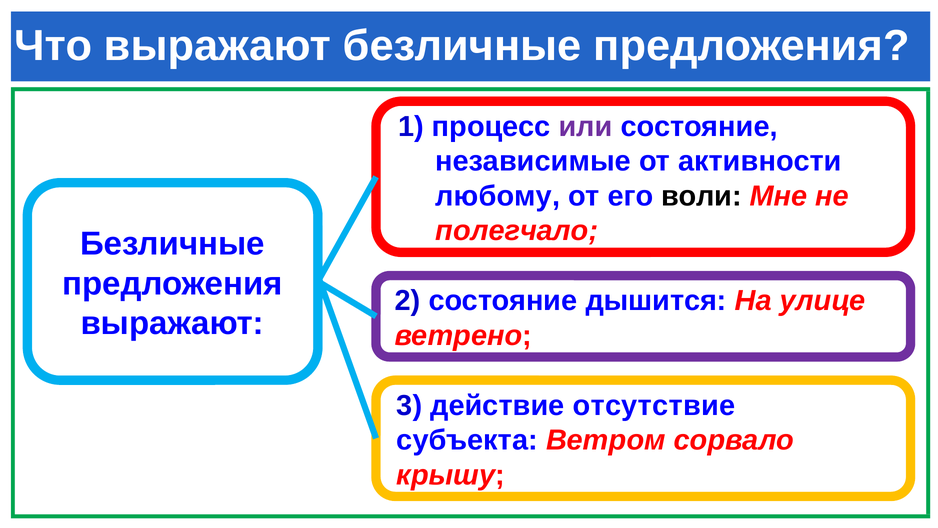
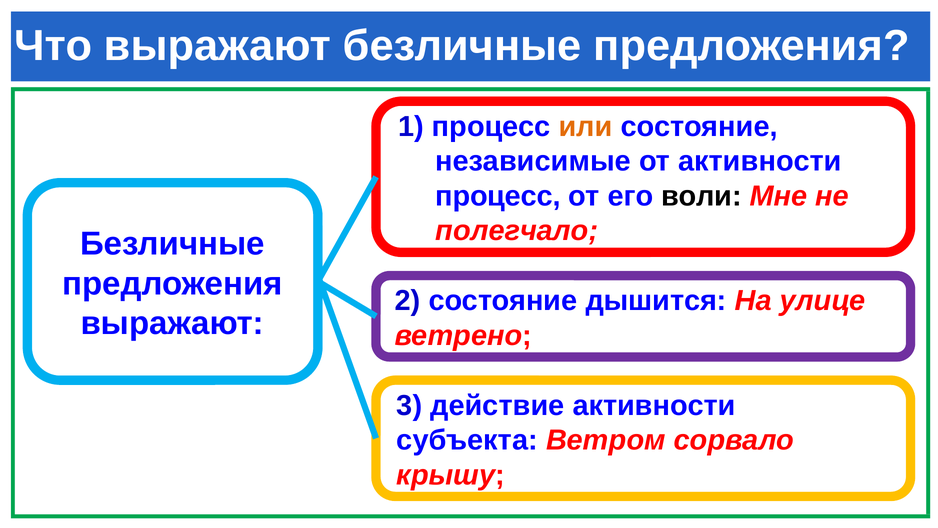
или colour: purple -> orange (586, 127)
любому: любому -> процесс (498, 196)
действие отсутствие: отсутствие -> активности (654, 405)
